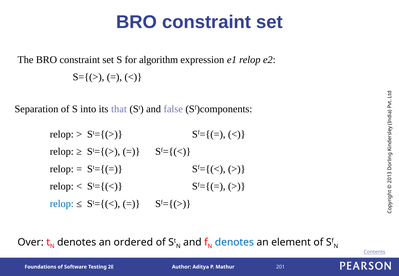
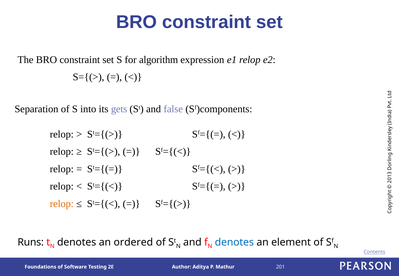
that: that -> gets (119, 109)
relop colour: blue -> orange (62, 204)
Over: Over -> Runs (31, 243)
